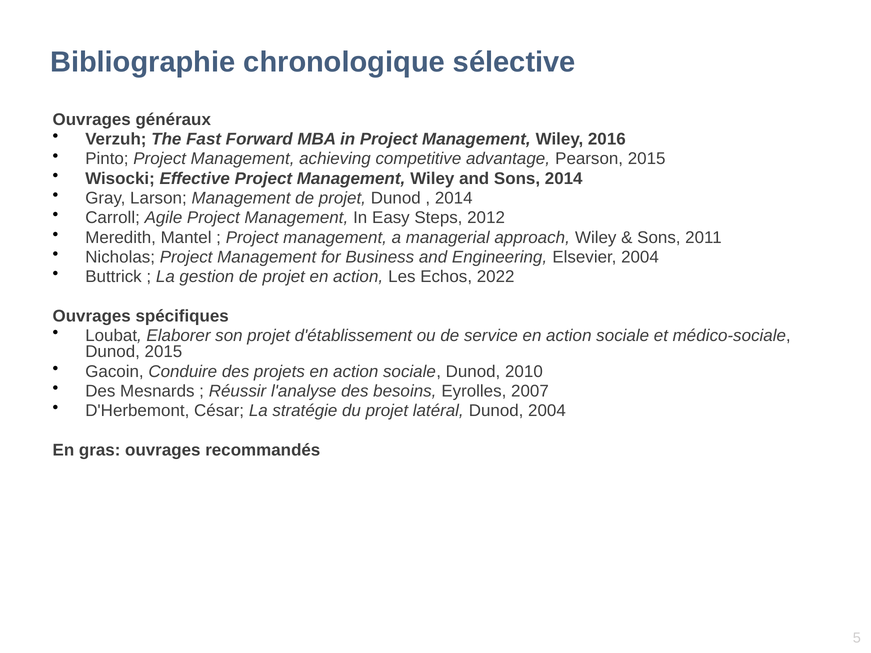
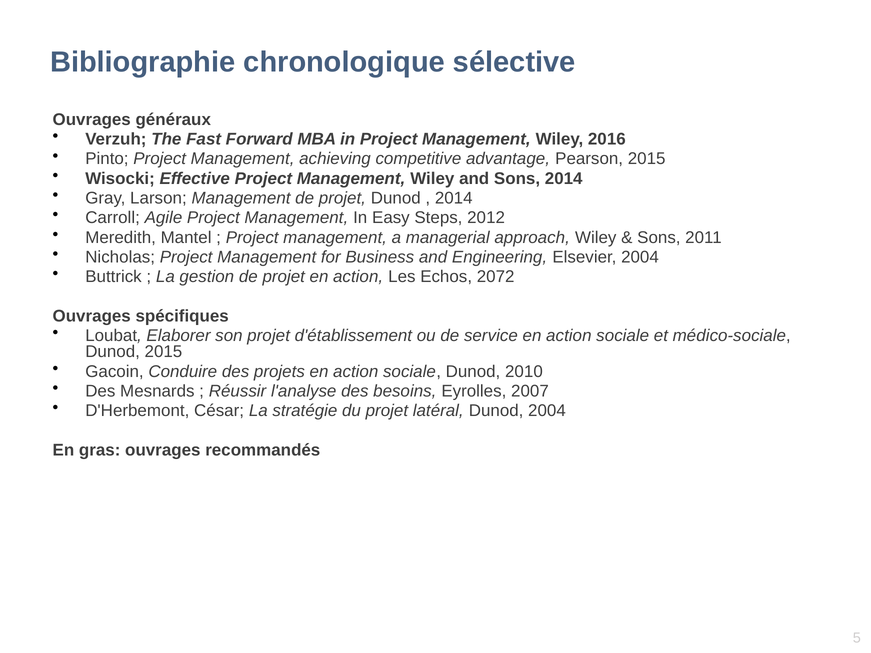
2022: 2022 -> 2072 (496, 277)
